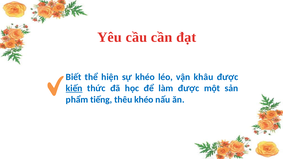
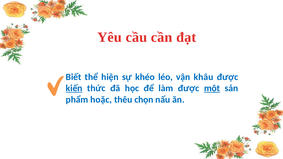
một underline: none -> present (212, 88)
tiếng: tiếng -> hoặc (101, 100)
thêu khéo: khéo -> chọn (144, 100)
